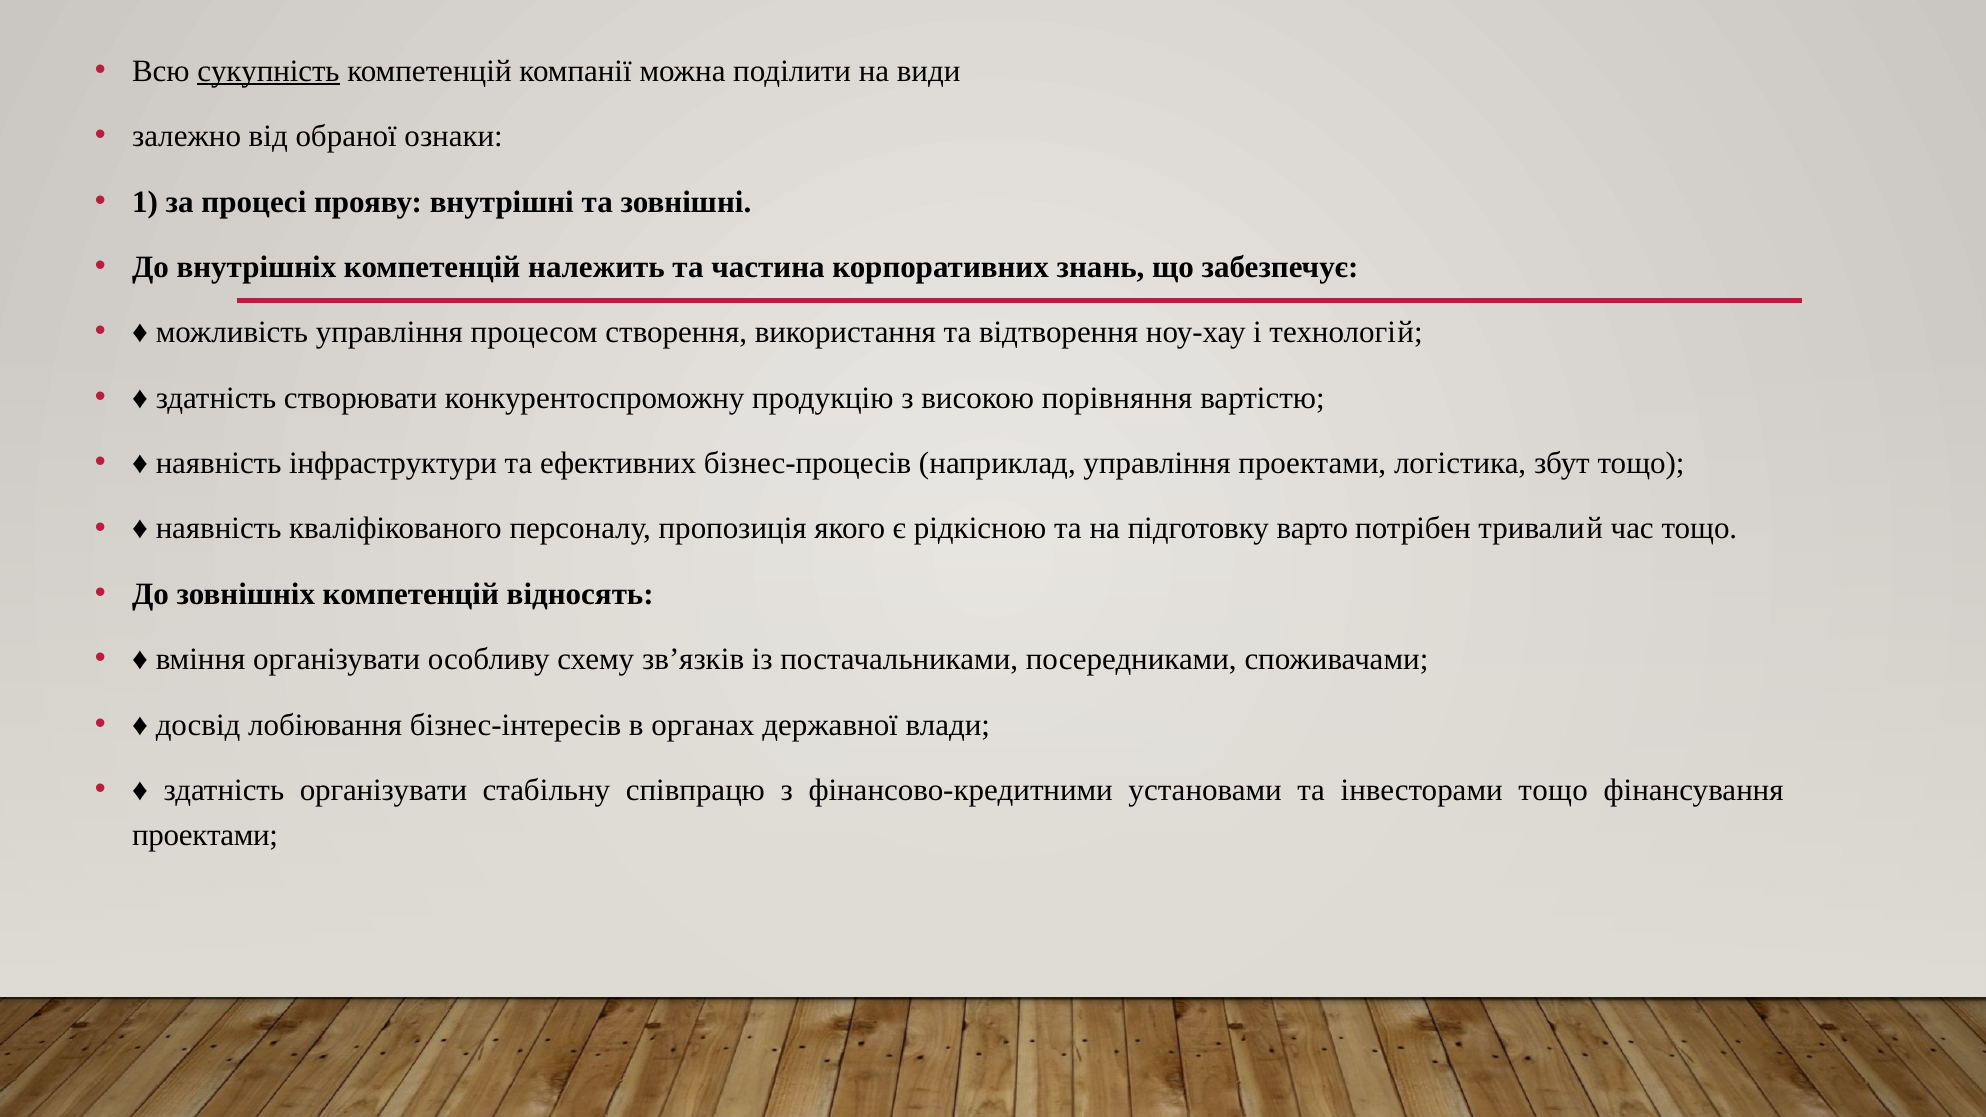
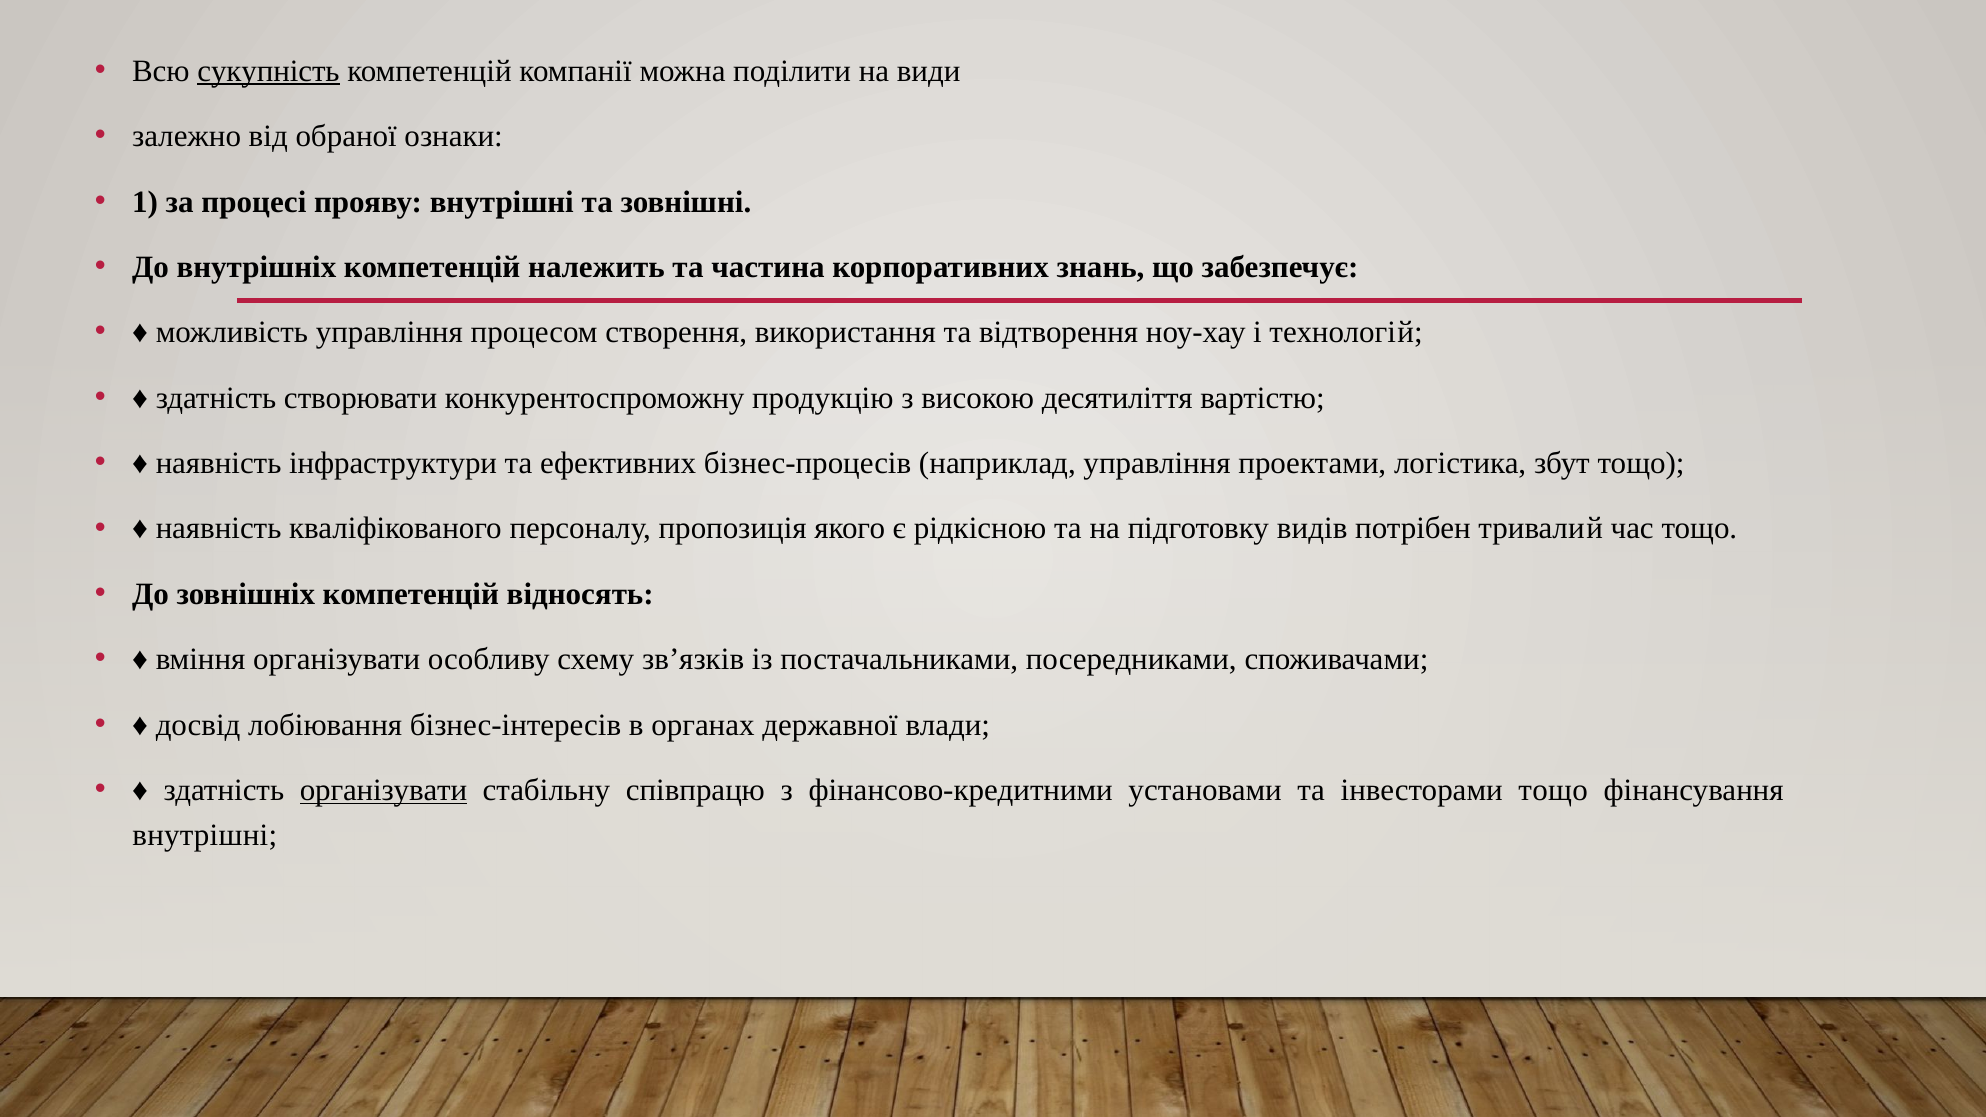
порівняння: порівняння -> десятиліття (1117, 398)
варто: варто -> видів (1312, 529)
організувати underline: none -> present (383, 790)
проектами: проектами -> внутрішні (205, 835)
